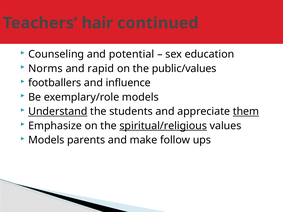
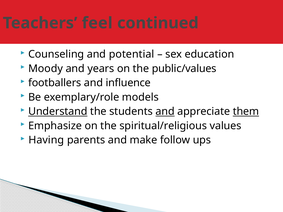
hair: hair -> feel (97, 23)
Norms: Norms -> Moody (46, 69)
rapid: rapid -> years (101, 69)
and underline: none -> present (165, 112)
spiritual/religious underline: present -> none (163, 126)
Models: Models -> Having (46, 140)
